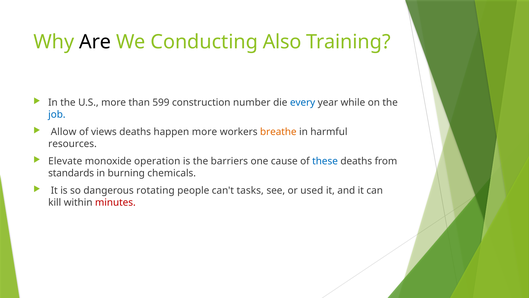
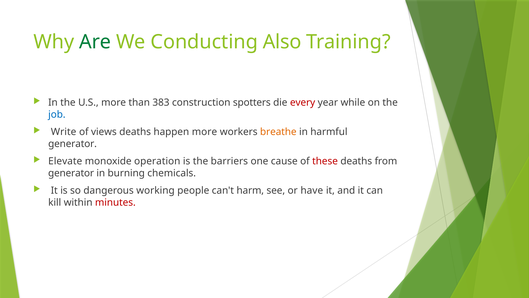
Are colour: black -> green (95, 42)
599: 599 -> 383 (161, 102)
number: number -> spotters (252, 102)
every colour: blue -> red (303, 102)
Allow: Allow -> Write (64, 132)
resources: resources -> generator (73, 144)
these colour: blue -> red (325, 161)
standards: standards -> generator (71, 173)
rotating: rotating -> working (155, 190)
tasks: tasks -> harm (250, 190)
used: used -> have (312, 190)
